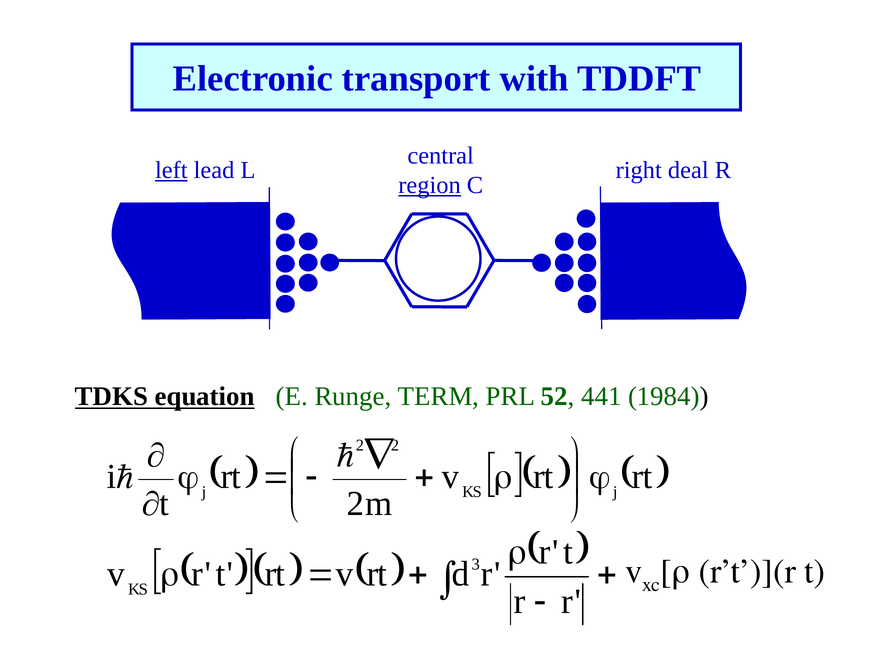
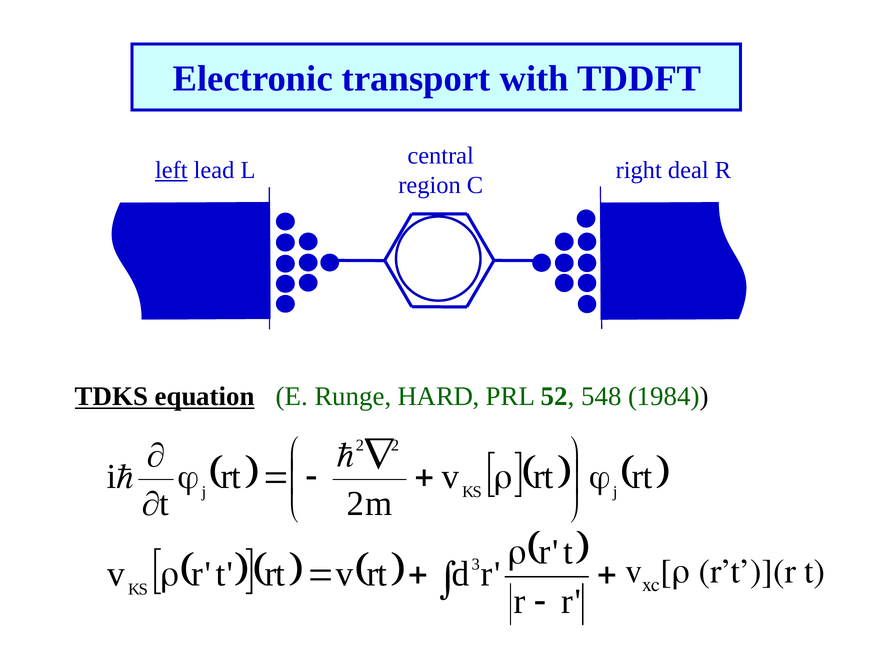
region underline: present -> none (430, 185)
TERM: TERM -> HARD (439, 396)
441: 441 -> 548 (601, 396)
